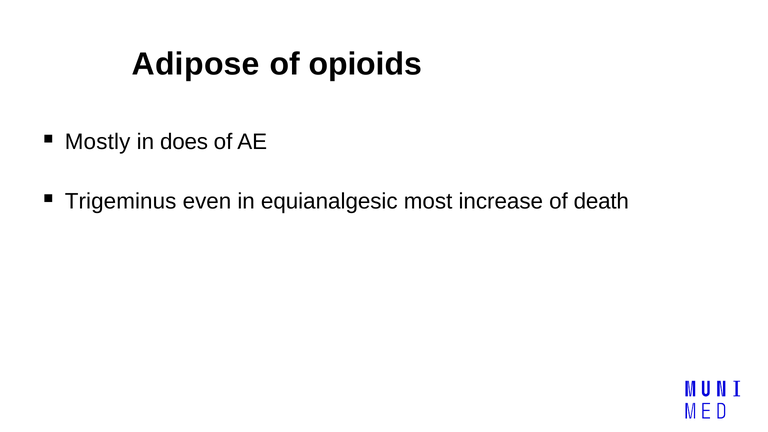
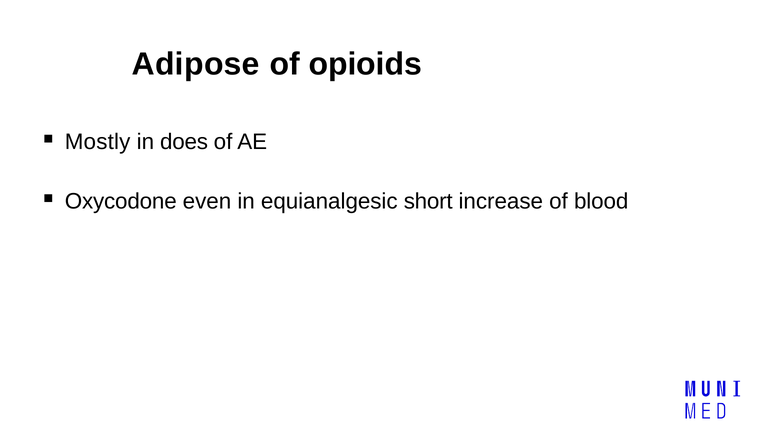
Trigeminus: Trigeminus -> Oxycodone (121, 201)
most: most -> short (428, 201)
death: death -> blood (601, 201)
